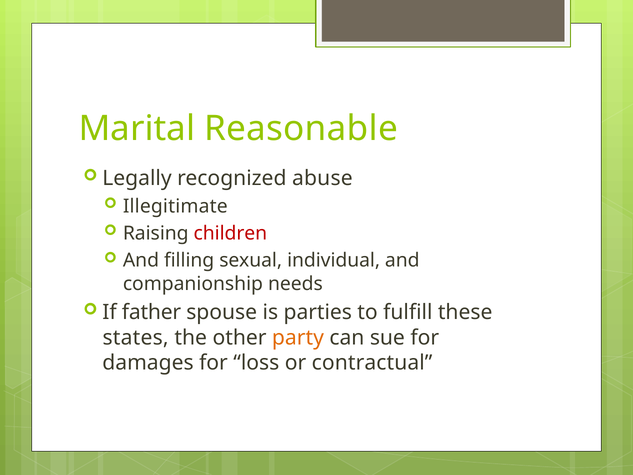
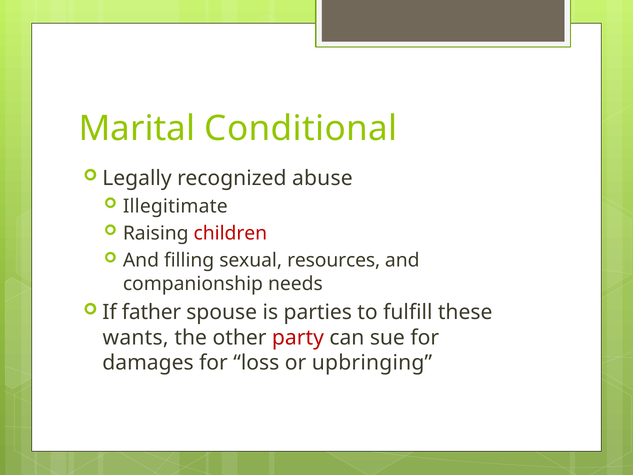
Reasonable: Reasonable -> Conditional (301, 128)
individual: individual -> resources (334, 260)
states: states -> wants (136, 337)
party colour: orange -> red (298, 337)
contractual: contractual -> upbringing (372, 363)
